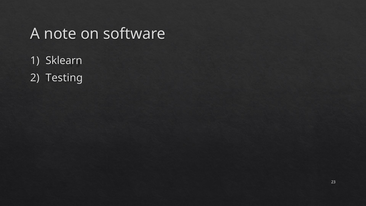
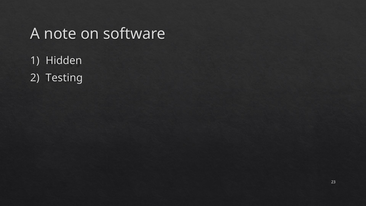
Sklearn: Sklearn -> Hidden (64, 61)
